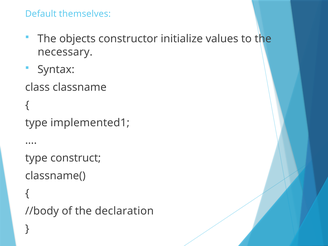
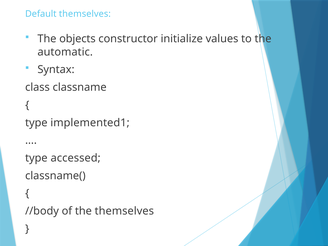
necessary: necessary -> automatic (65, 52)
construct: construct -> accessed (76, 158)
the declaration: declaration -> themselves (124, 211)
